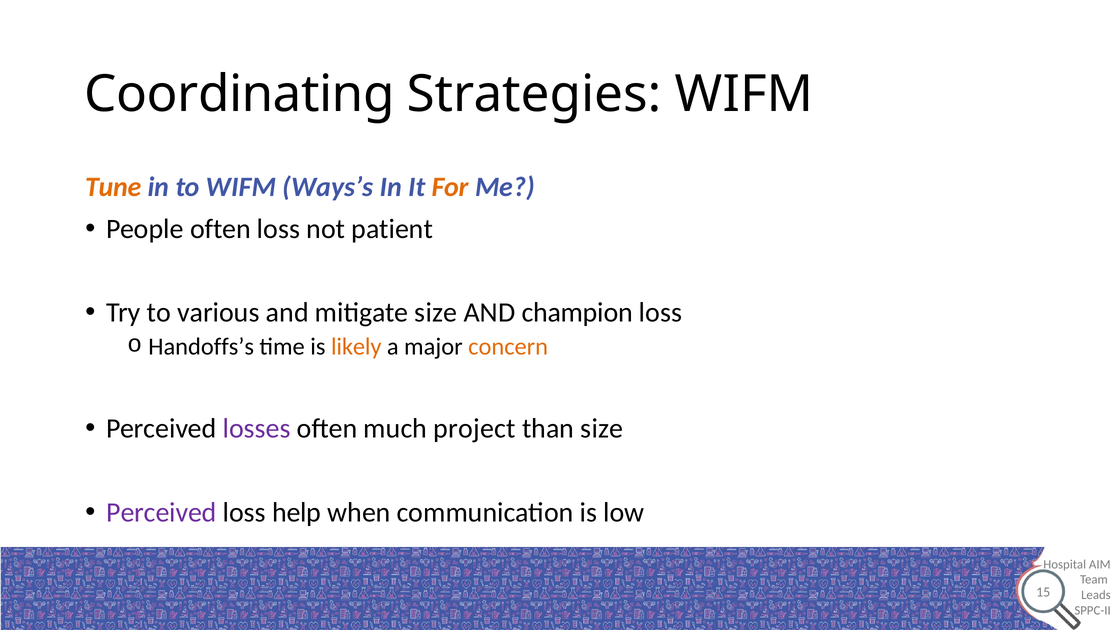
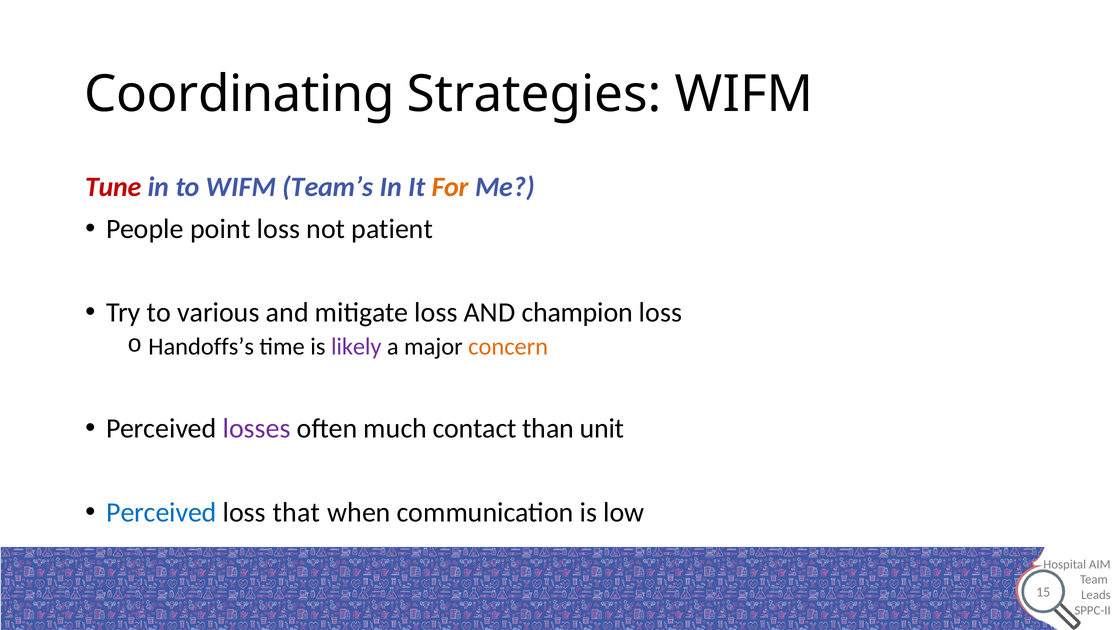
Tune colour: orange -> red (113, 187)
Ways’s: Ways’s -> Team’s (328, 187)
People often: often -> point (220, 229)
mitigate size: size -> loss (436, 312)
likely colour: orange -> purple (356, 346)
project: project -> contact (475, 428)
than size: size -> unit (602, 428)
Perceived colour: purple -> blue (161, 512)
help: help -> that (296, 512)
